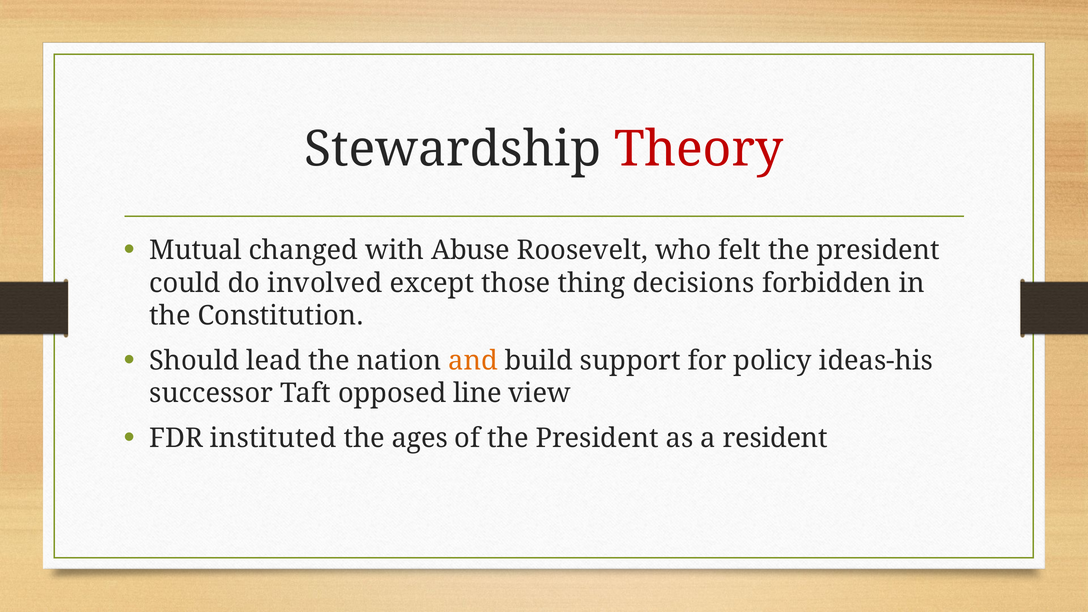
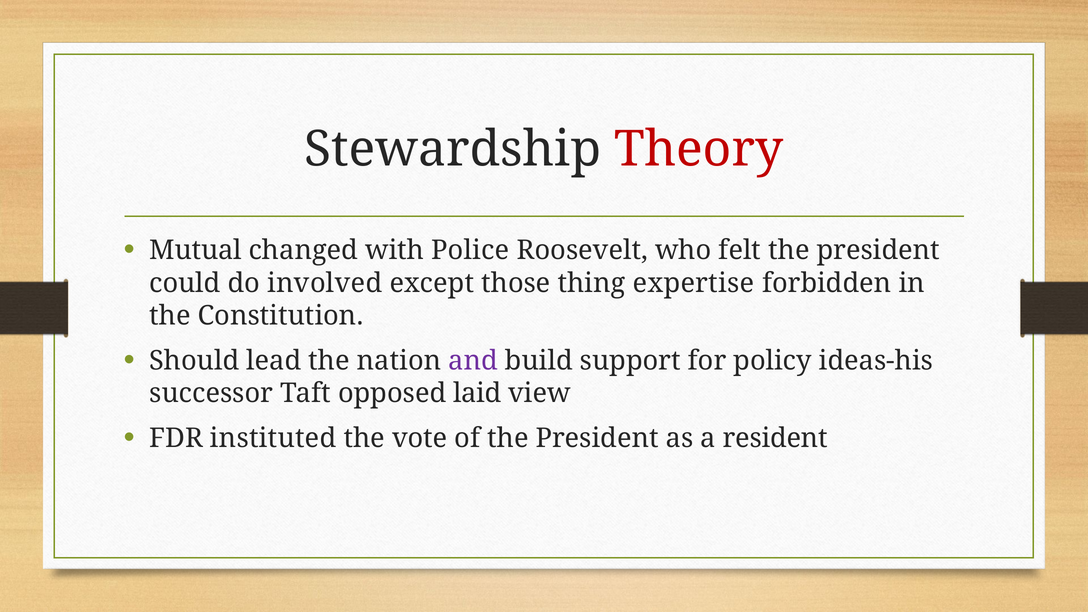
Abuse: Abuse -> Police (470, 250)
decisions: decisions -> expertise (694, 283)
and colour: orange -> purple (473, 361)
line: line -> laid (477, 393)
ages: ages -> vote (420, 438)
